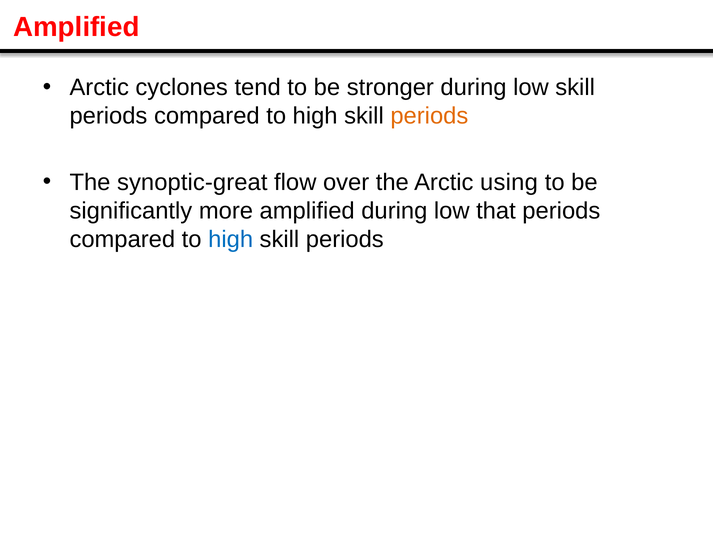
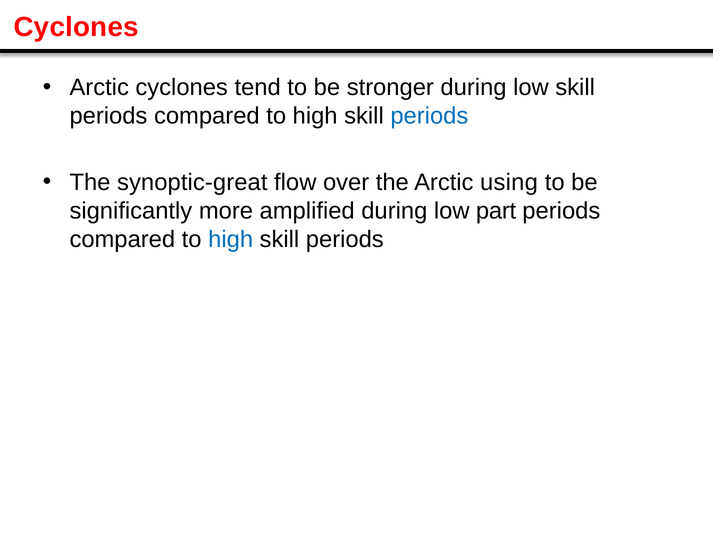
Amplified: Amplified -> Cyclones (76, 27)
periods colour: orange -> blue (429, 116)
that: that -> part (496, 211)
